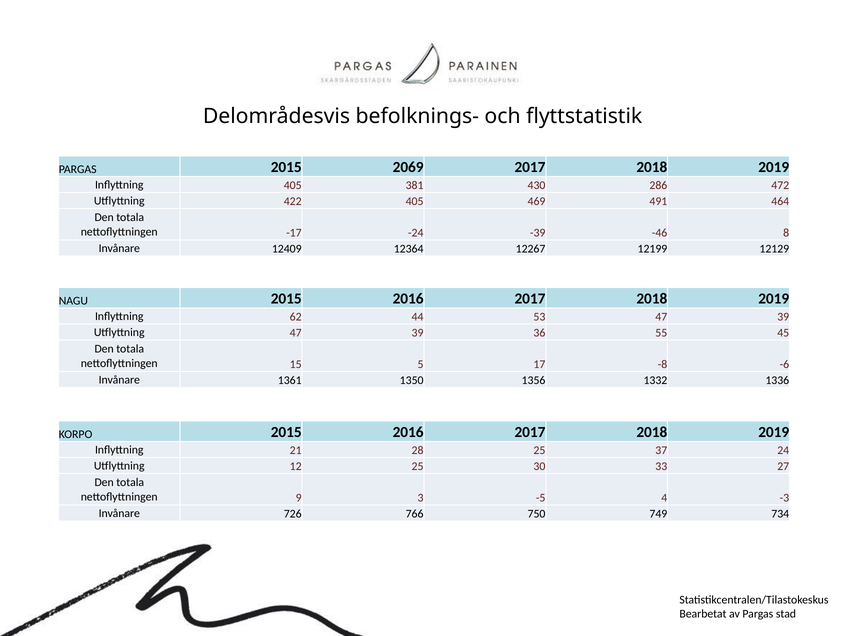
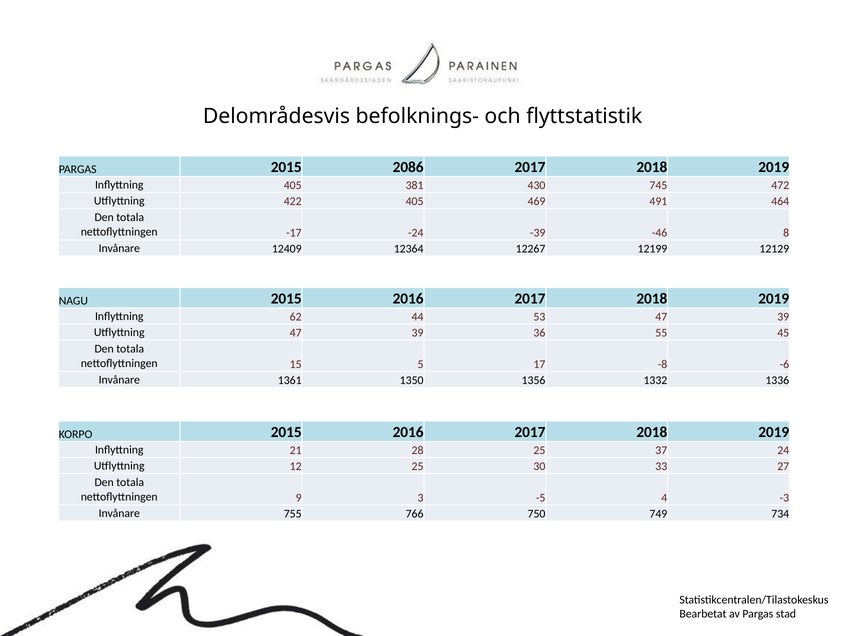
2069: 2069 -> 2086 (408, 167)
286: 286 -> 745 (658, 186)
726: 726 -> 755 (293, 514)
